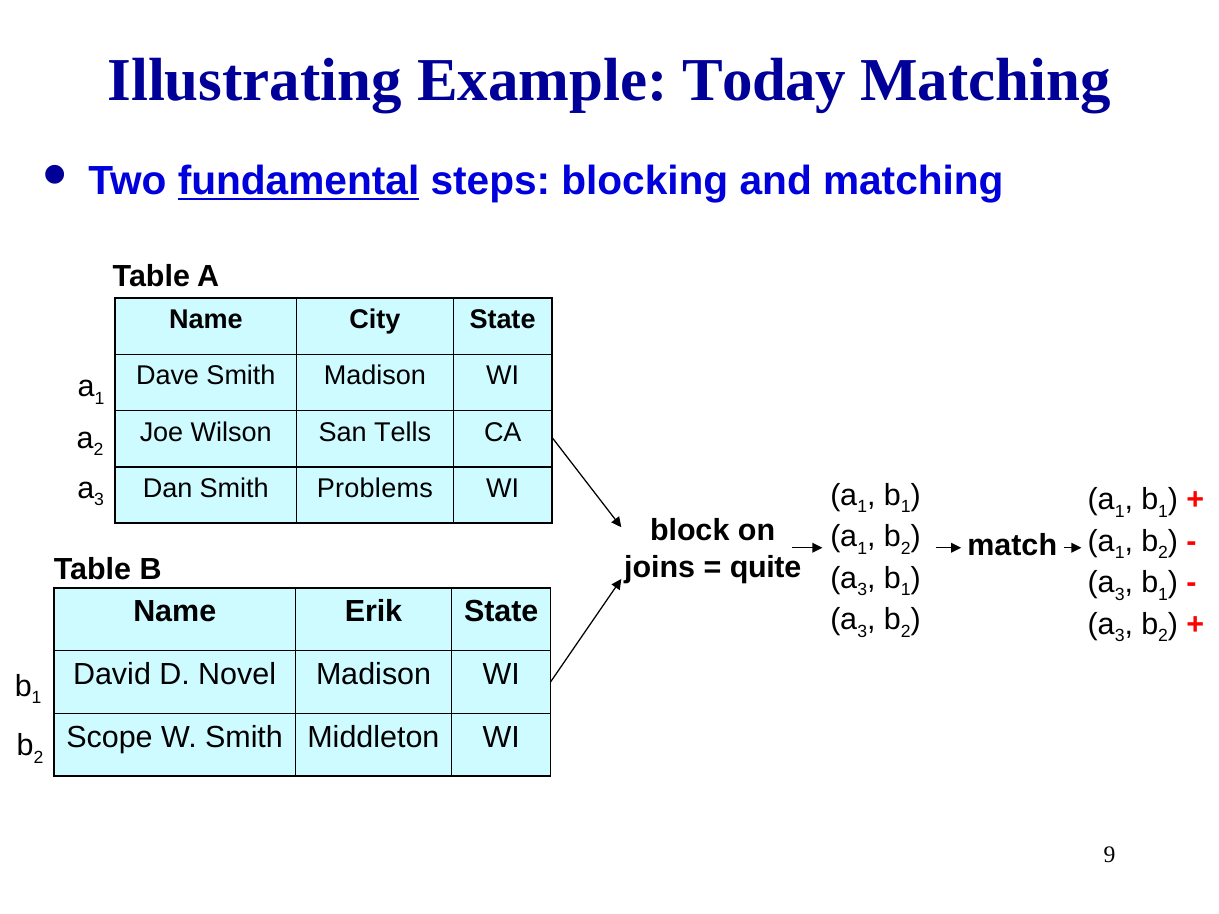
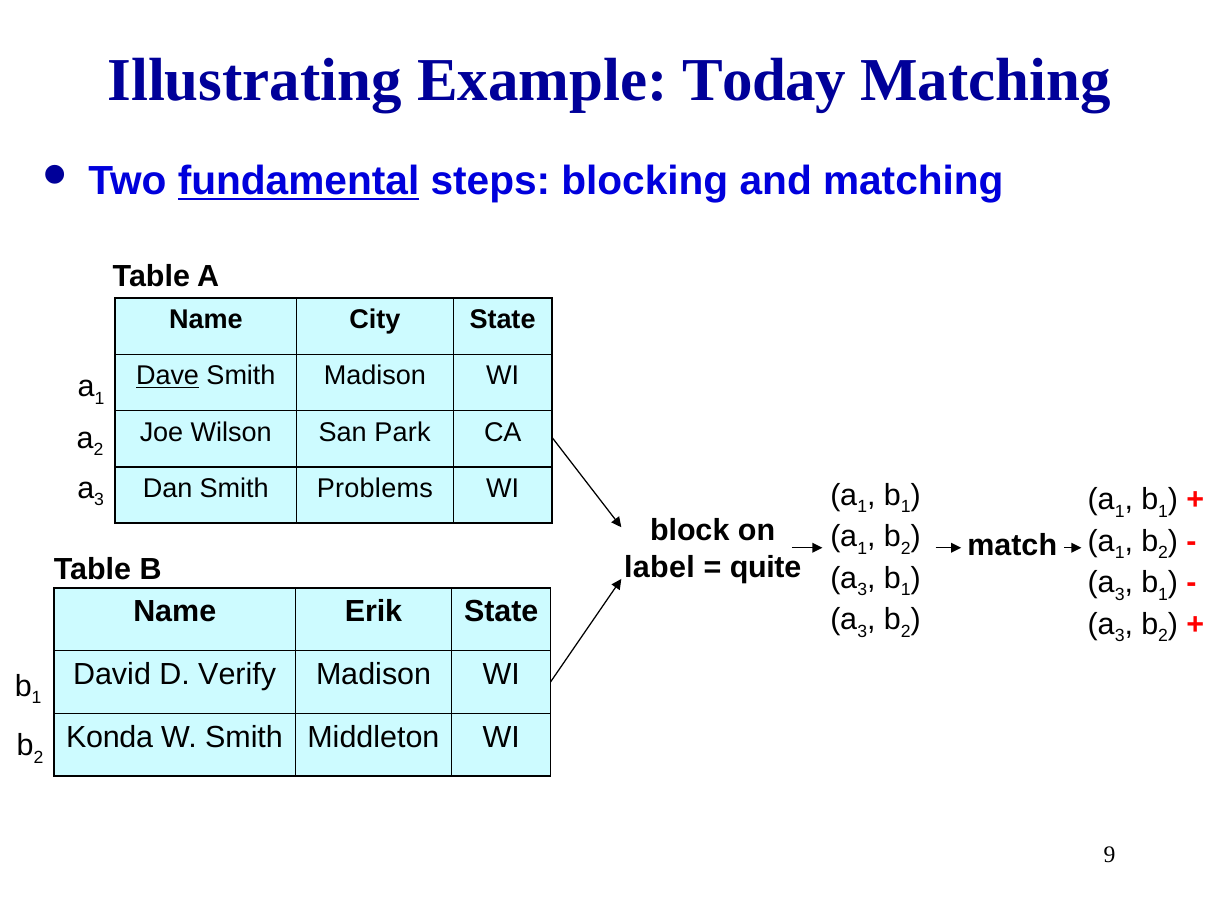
Dave underline: none -> present (168, 376)
Tells: Tells -> Park (403, 432)
joins: joins -> label (660, 568)
Novel: Novel -> Verify (237, 674)
Scope: Scope -> Konda (110, 737)
